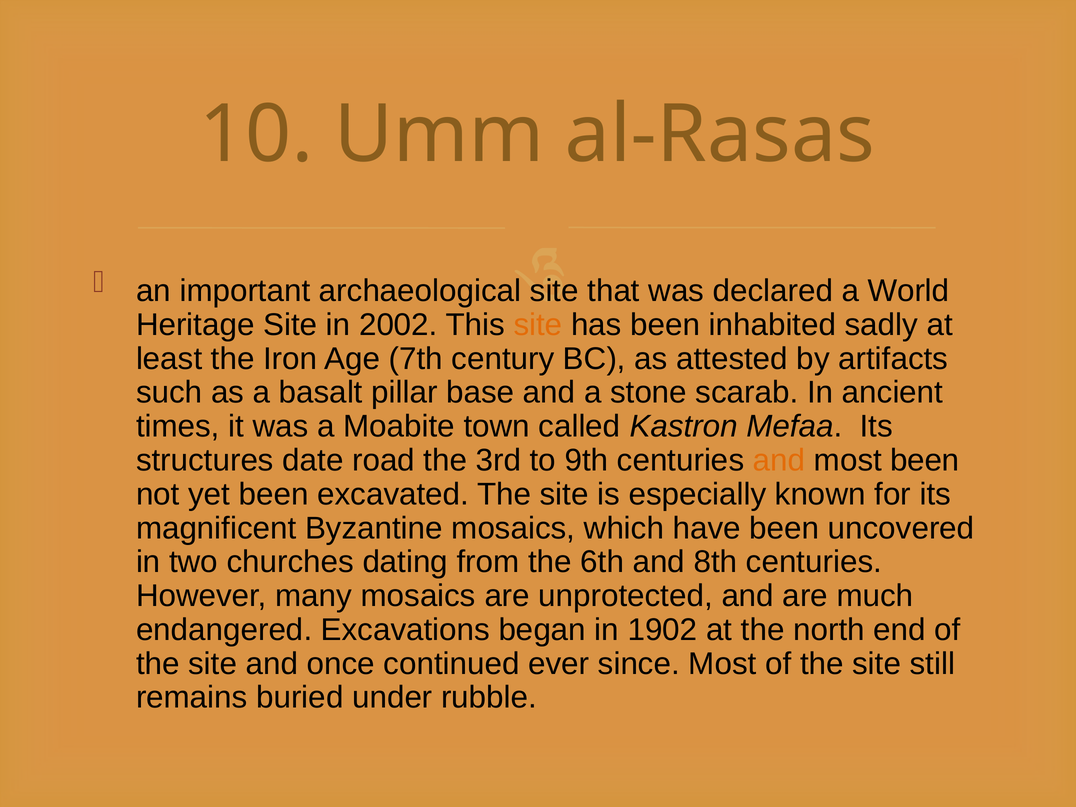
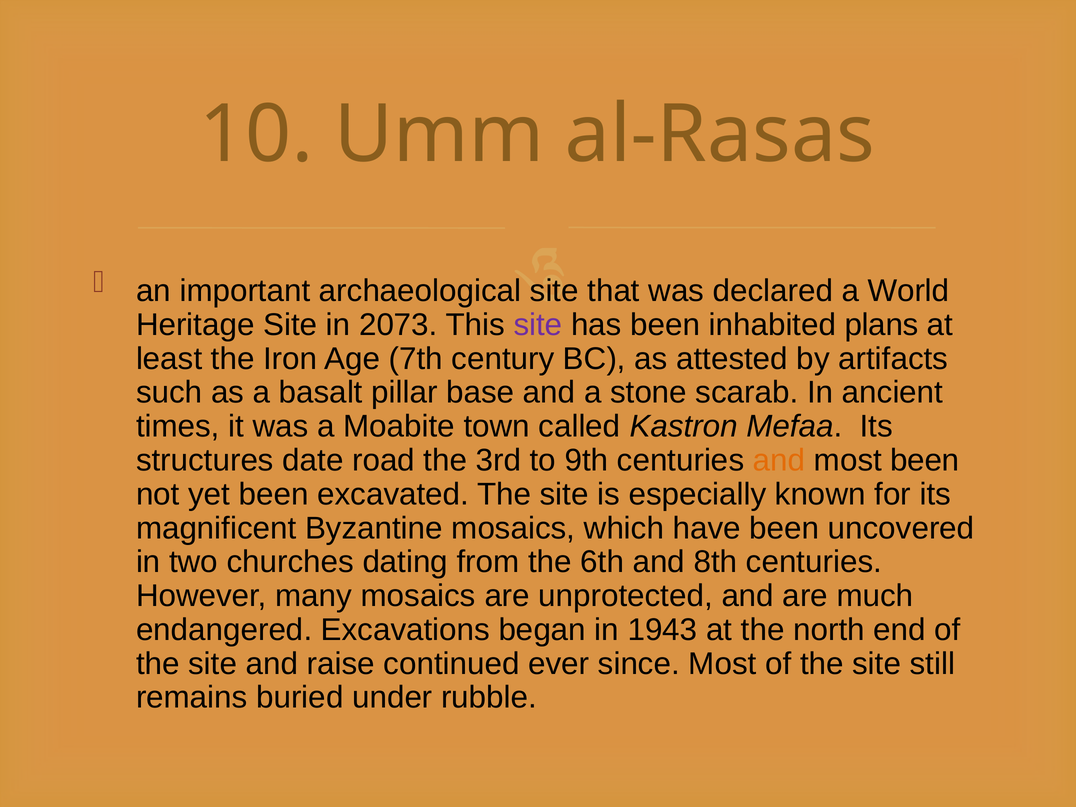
2002: 2002 -> 2073 (398, 325)
site colour: orange -> purple (538, 325)
sadly: sadly -> plans (882, 325)
1902: 1902 -> 1943 (662, 630)
once: once -> raise (341, 664)
